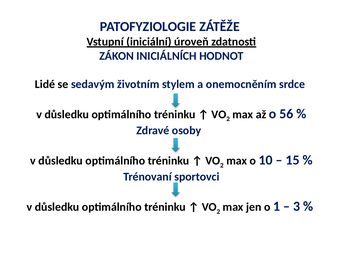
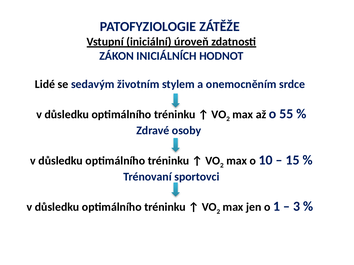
56: 56 -> 55 (286, 114)
